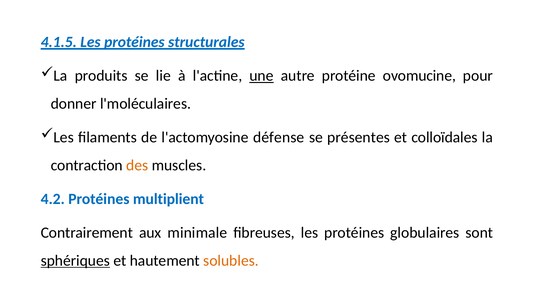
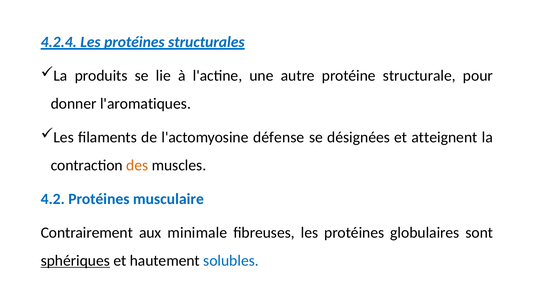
4.1.5: 4.1.5 -> 4.2.4 (59, 42)
une underline: present -> none (262, 76)
ovomucine: ovomucine -> structurale (419, 76)
l'moléculaires: l'moléculaires -> l'aromatiques (145, 104)
présentes: présentes -> désignées (359, 137)
colloïdales: colloïdales -> atteignent (444, 137)
multiplient: multiplient -> musculaire (168, 199)
solubles colour: orange -> blue (231, 260)
